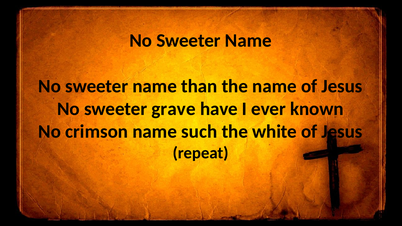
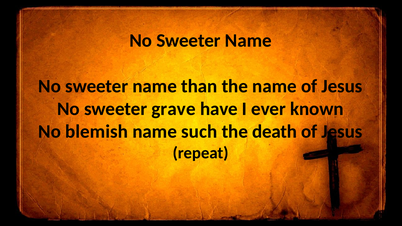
crimson: crimson -> blemish (97, 132)
white: white -> death (275, 132)
